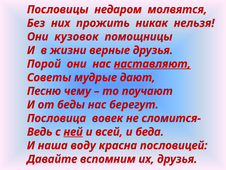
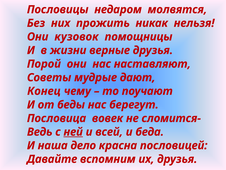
наставляют underline: present -> none (152, 64)
Песню: Песню -> Конец (44, 91)
воду: воду -> дело (83, 145)
